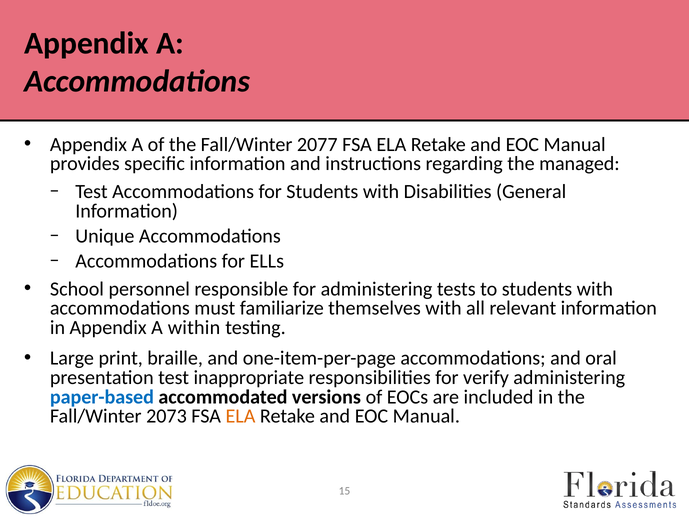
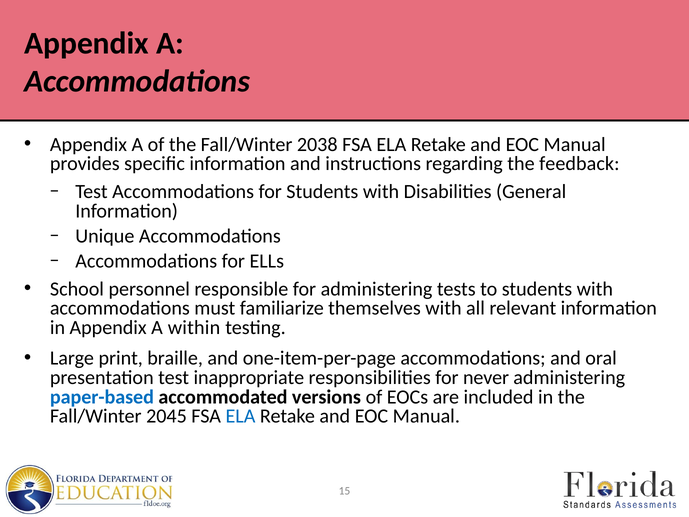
2077: 2077 -> 2038 (317, 144)
managed: managed -> feedback (579, 164)
verify: verify -> never (486, 377)
2073: 2073 -> 2045 (166, 416)
ELA colour: orange -> blue (240, 416)
